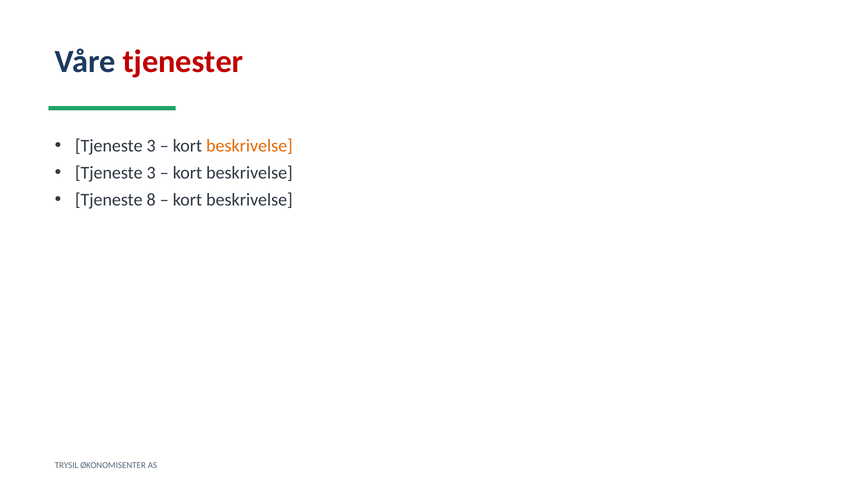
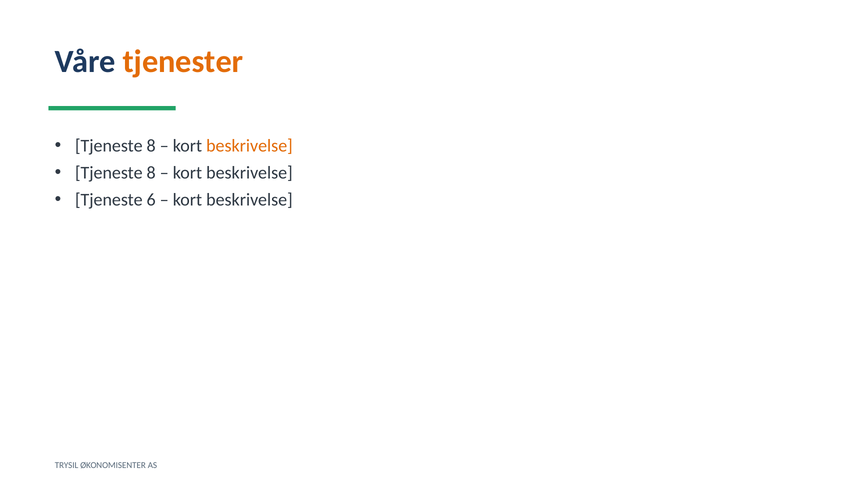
tjenester colour: red -> orange (183, 62)
3: 3 -> 8 (151, 146)
3: 3 -> 8 (151, 173)
8: 8 -> 6 (151, 200)
